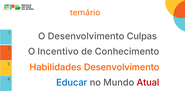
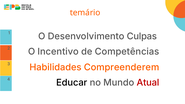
Conhecimento: Conhecimento -> Competências (127, 52)
Habilidades Desenvolvimento: Desenvolvimento -> Compreenderem (122, 67)
Educar colour: blue -> black (72, 83)
